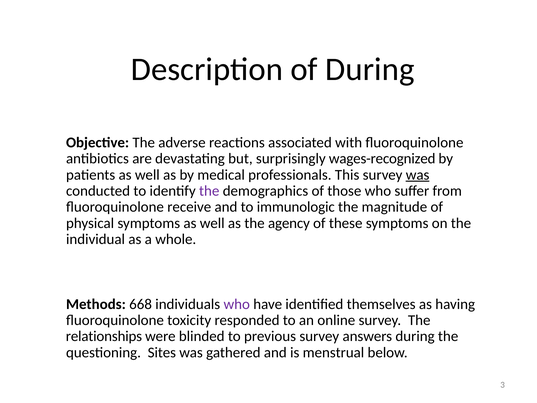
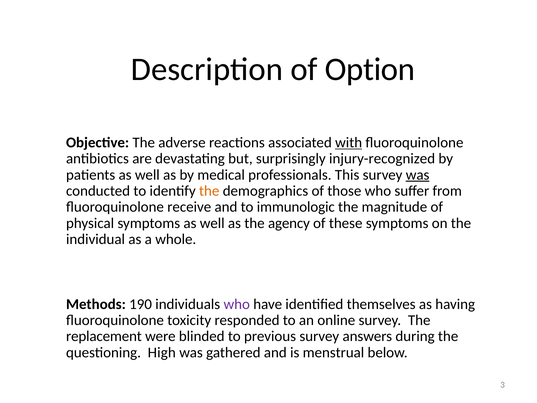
of During: During -> Option (370, 69)
with underline: none -> present (349, 142)
wages-recognized: wages-recognized -> injury-recognized (382, 159)
the colour: purple -> orange (209, 191)
668: 668 -> 190 (141, 304)
relationships: relationships -> replacement (104, 336)
Sites: Sites -> High (162, 352)
